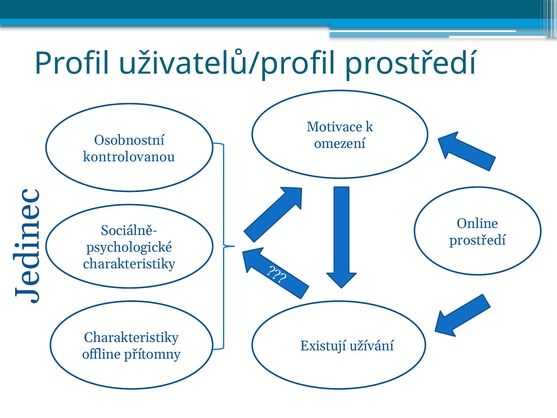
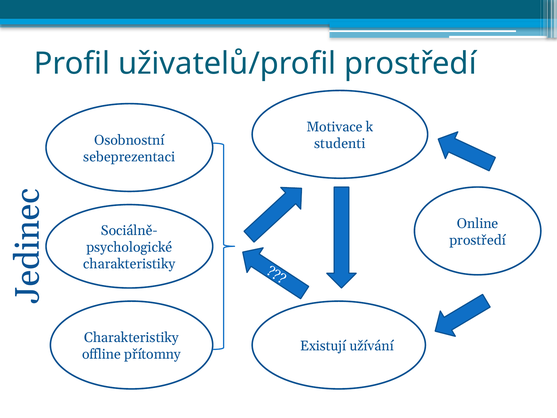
omezení: omezení -> studenti (340, 144)
kontrolovanou: kontrolovanou -> sebeprezentaci (129, 157)
